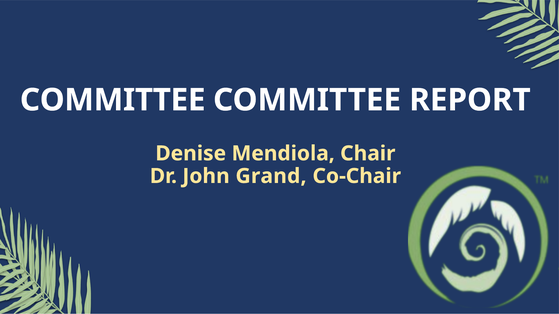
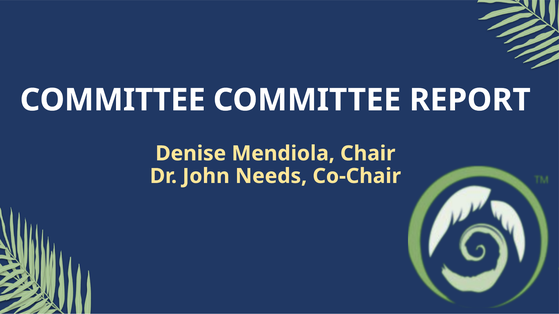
Grand: Grand -> Needs (271, 176)
